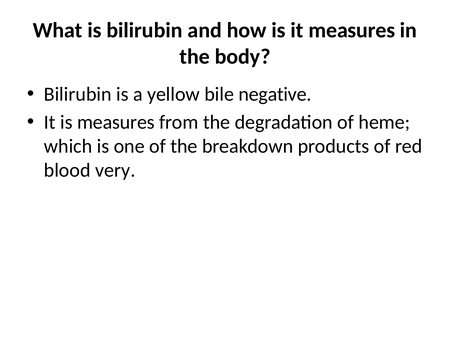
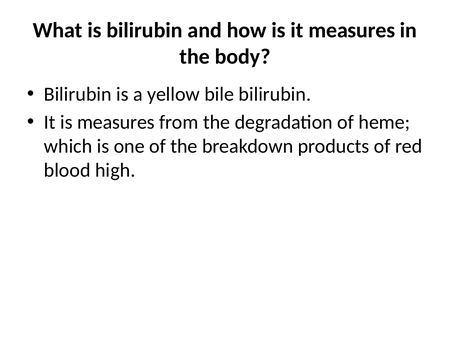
bile negative: negative -> bilirubin (275, 94)
very: very -> high (115, 170)
